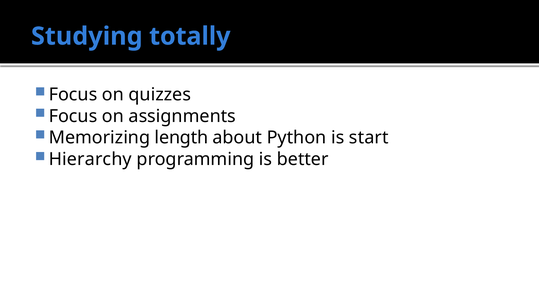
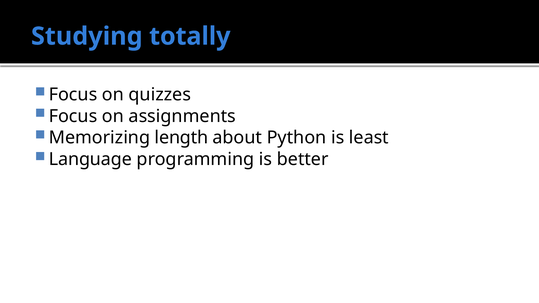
start: start -> least (369, 138)
Hierarchy: Hierarchy -> Language (90, 159)
